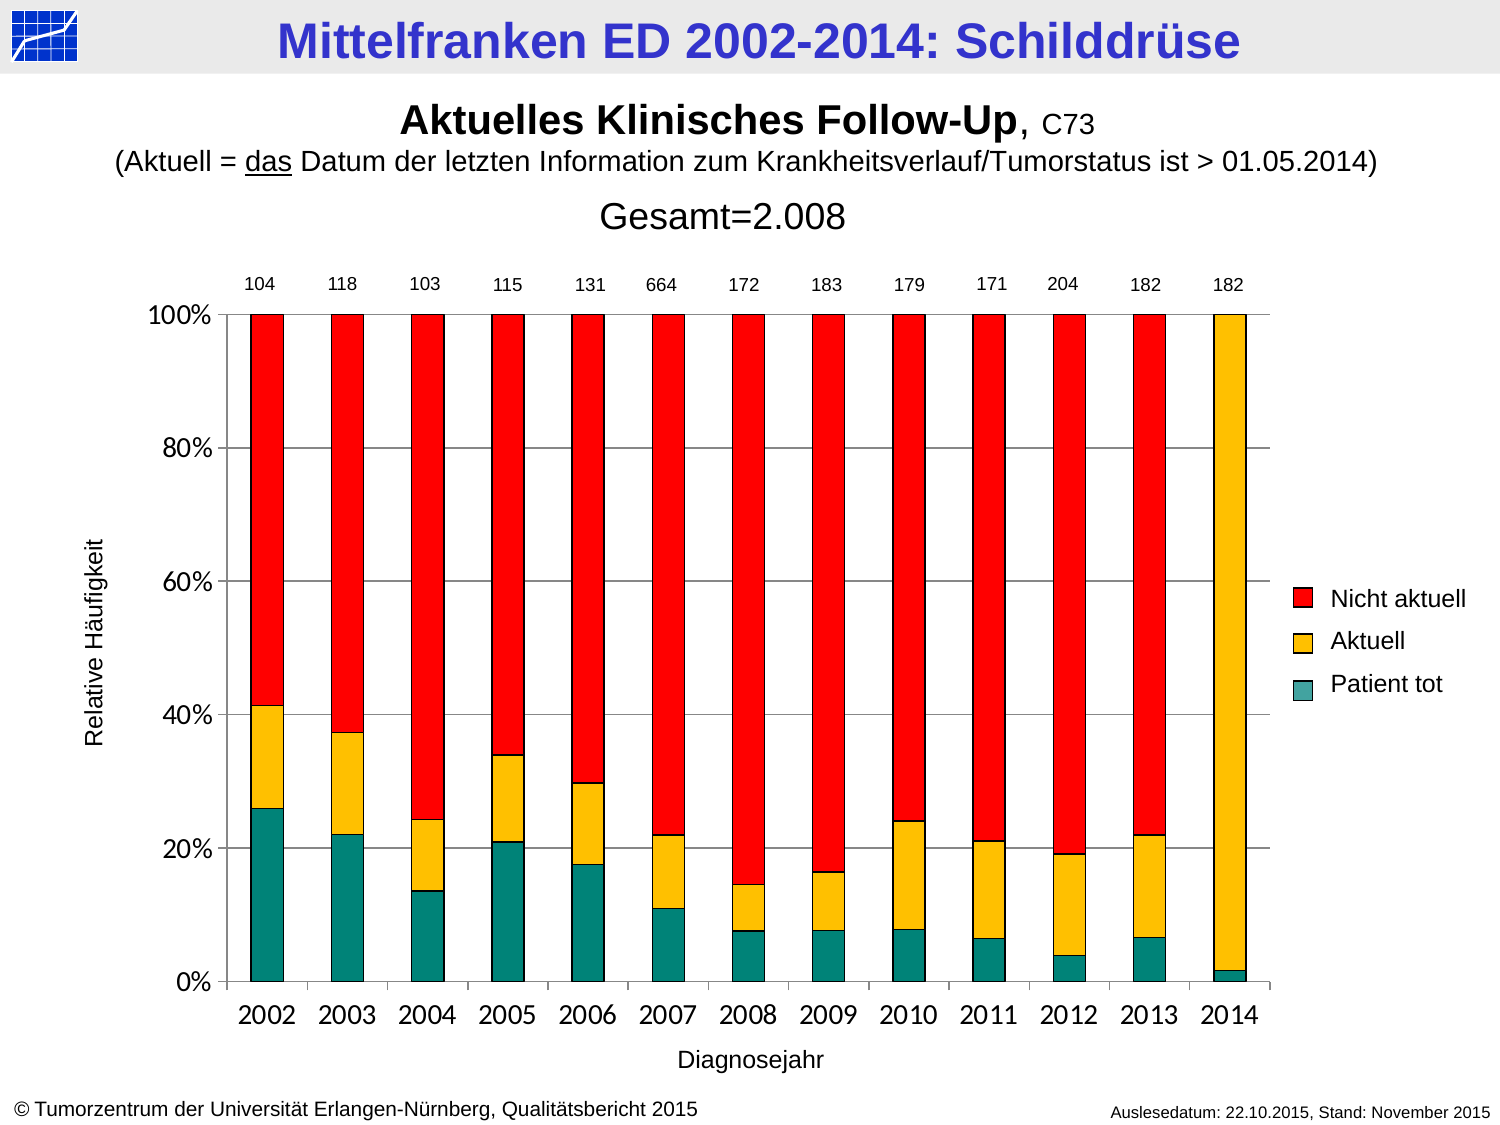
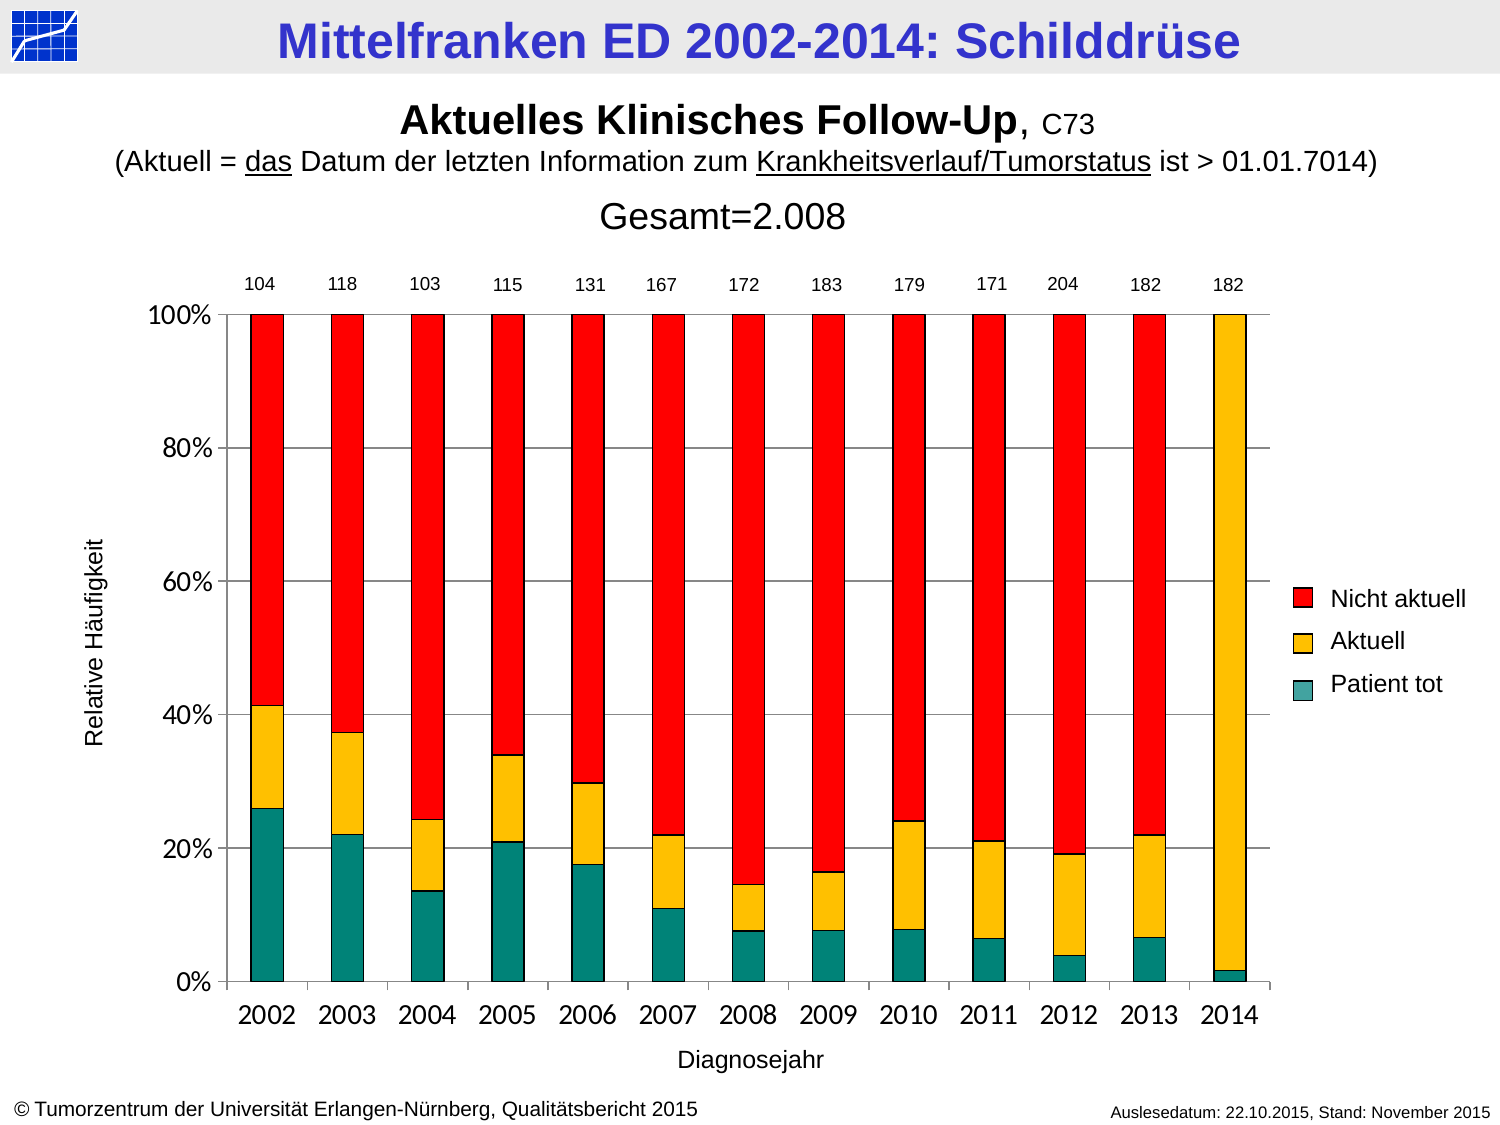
Krankheitsverlauf/Tumorstatus underline: none -> present (954, 162)
01.05.2014: 01.05.2014 -> 01.01.7014 (1300, 162)
664: 664 -> 167 (661, 285)
